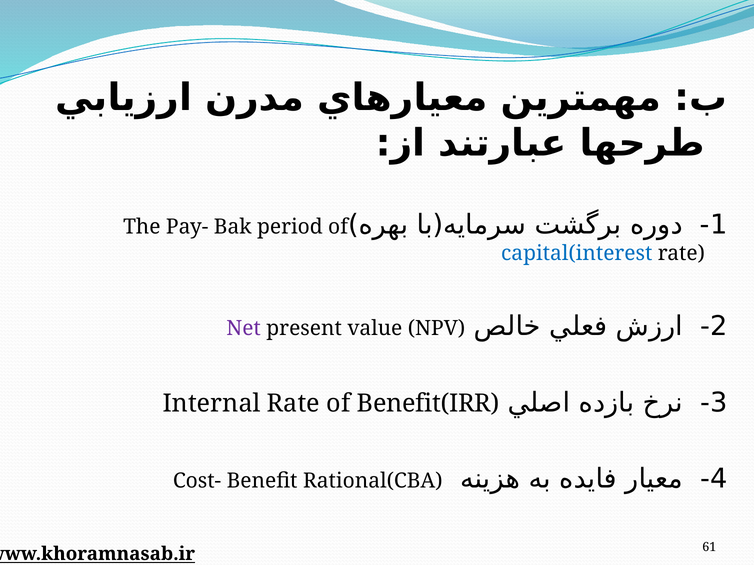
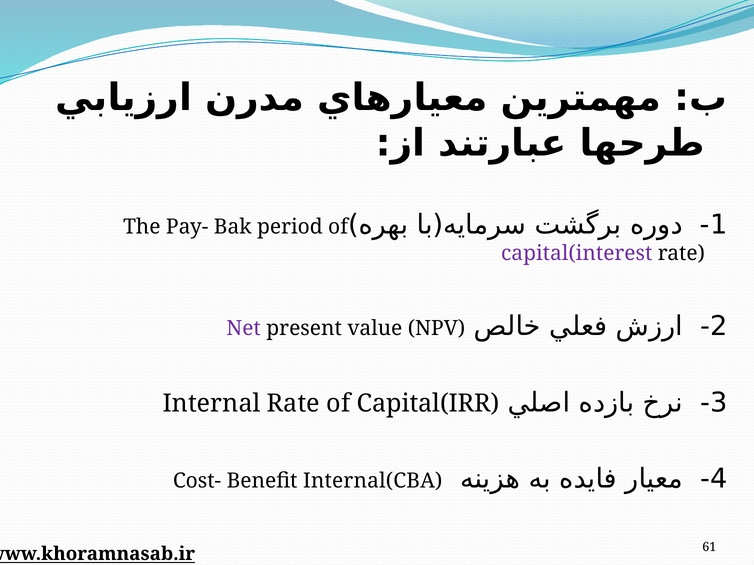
capital(interest colour: blue -> purple (577, 254)
Benefit(IRR: Benefit(IRR -> Capital(IRR (428, 404)
Rational(CBA: Rational(CBA -> Internal(CBA (373, 481)
